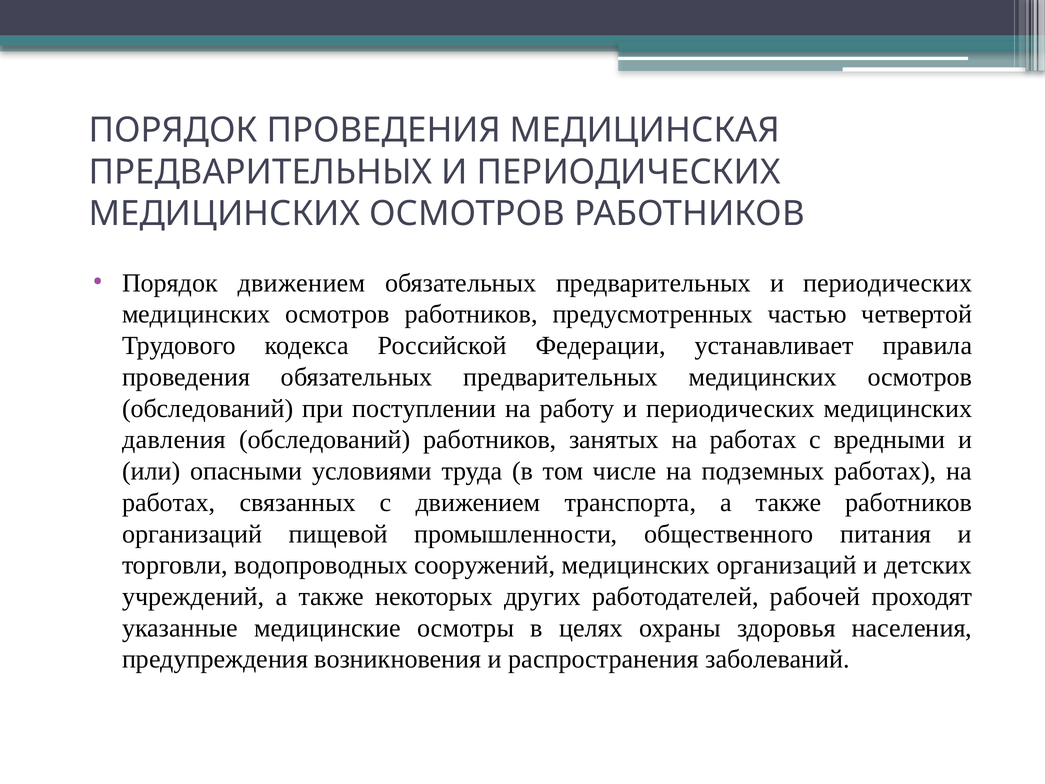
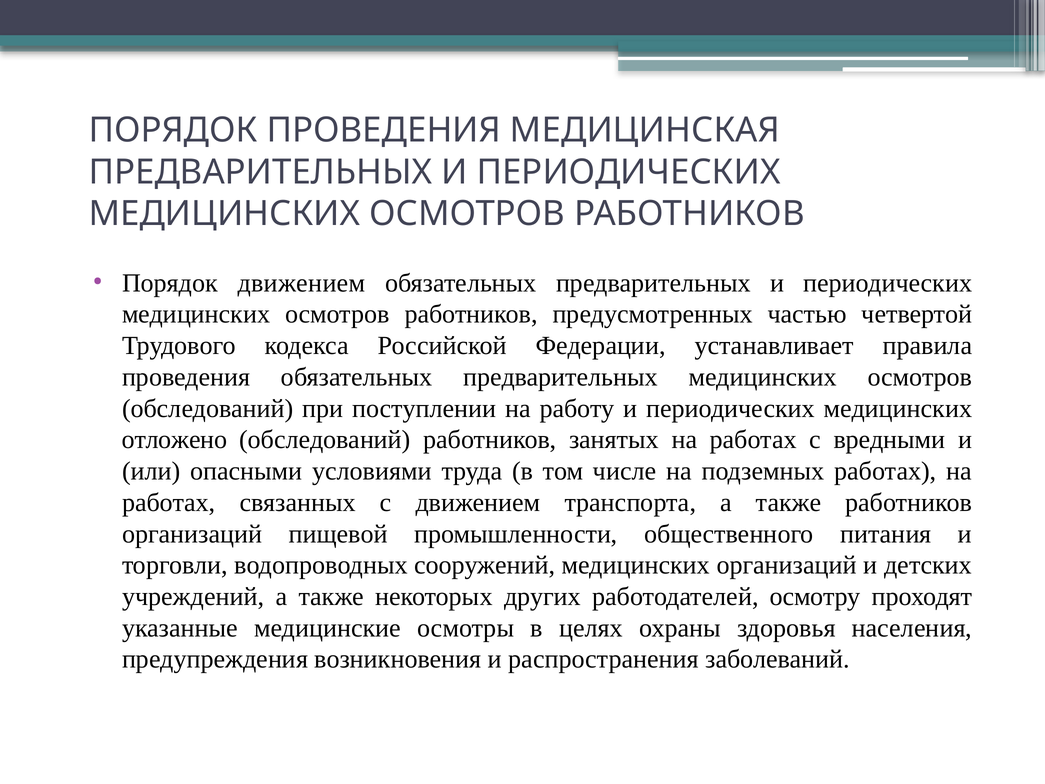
давления: давления -> отложено (174, 440)
рабочей: рабочей -> осмотру (815, 596)
